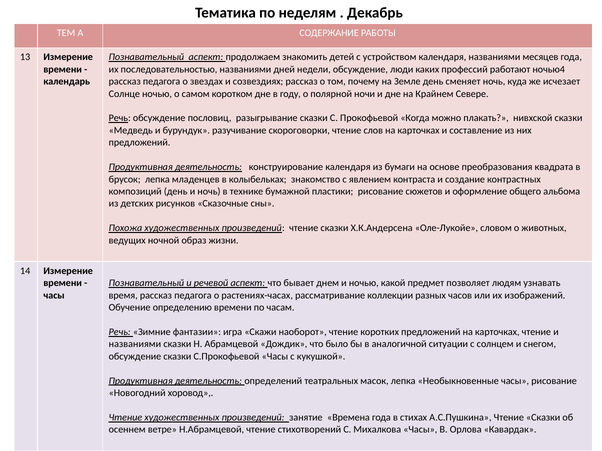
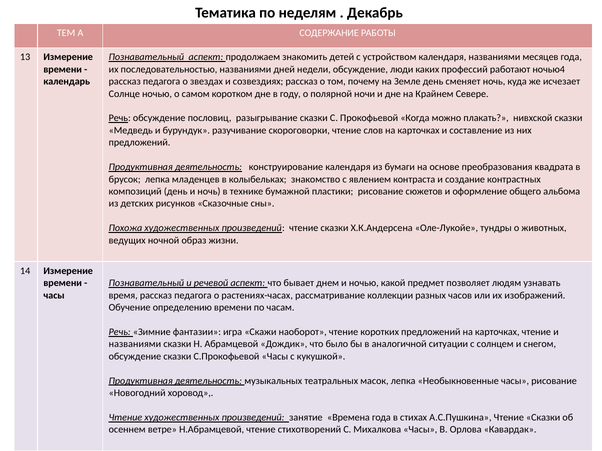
словом: словом -> тундры (496, 228)
определений: определений -> музыкальных (273, 381)
